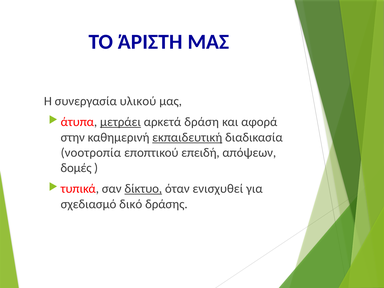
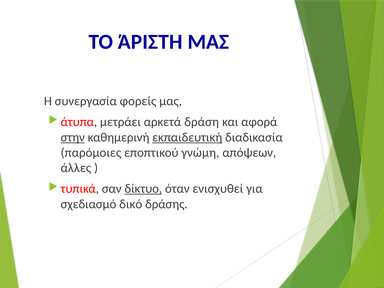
υλικού: υλικού -> φορείς (138, 101)
μετράει underline: present -> none (120, 122)
στην underline: none -> present (73, 137)
νοοτροπία: νοοτροπία -> παρόμοιες (91, 153)
επειδή: επειδή -> γνώμη (200, 153)
δομές: δομές -> άλλες (76, 168)
